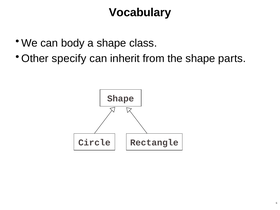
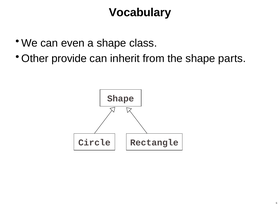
body: body -> even (73, 43)
specify: specify -> provide (69, 59)
